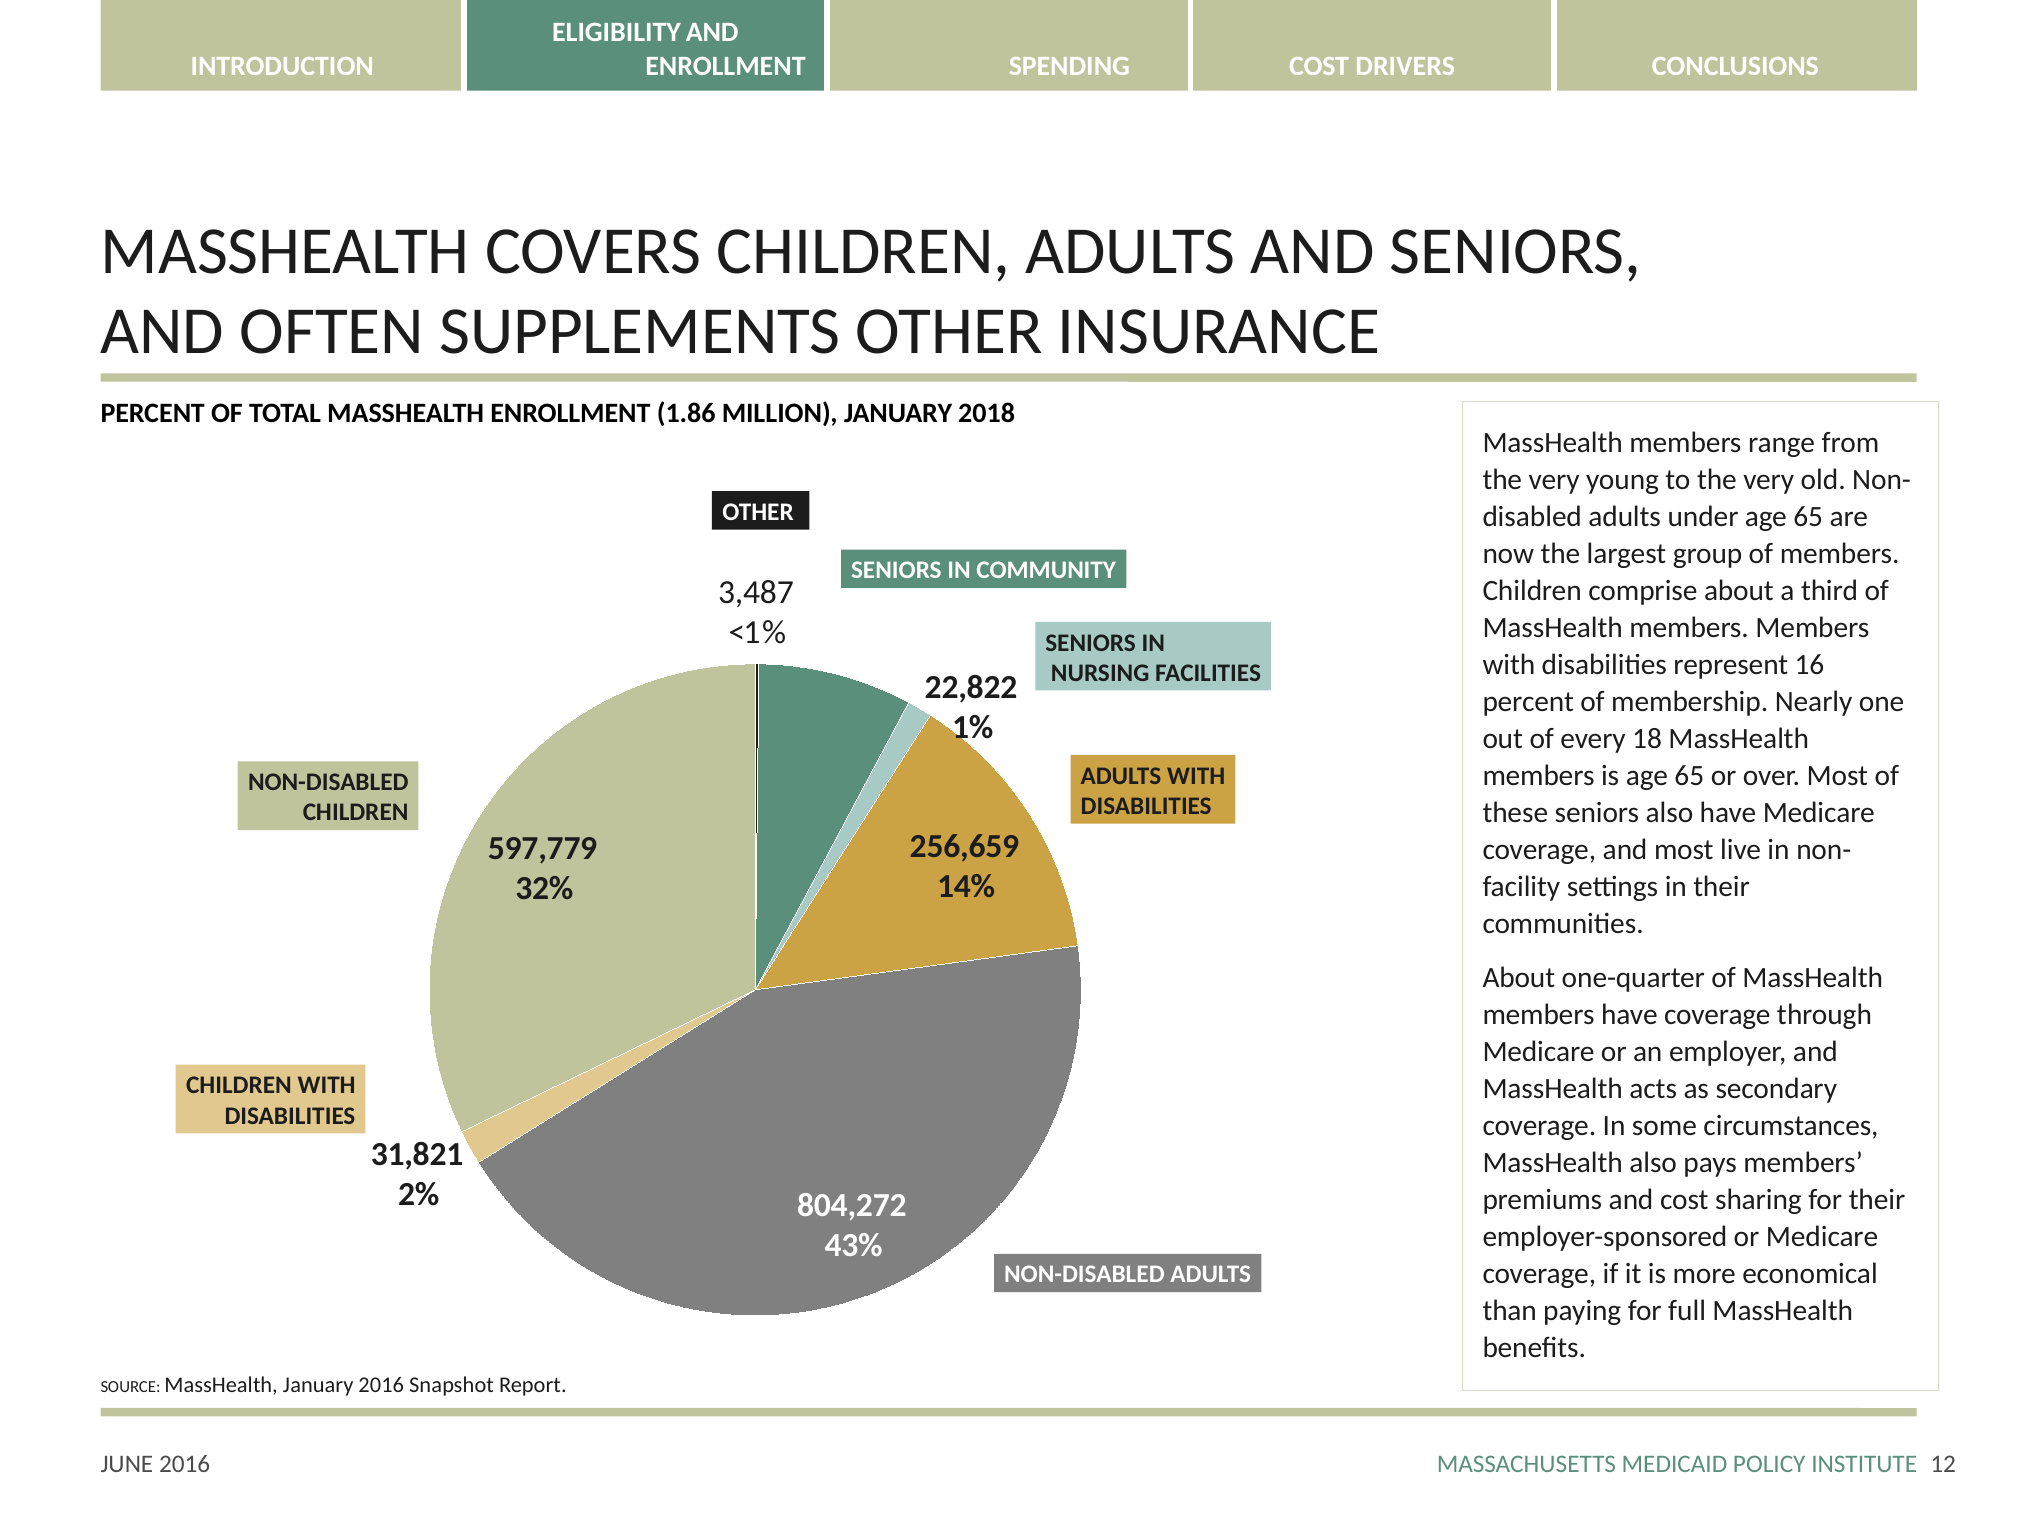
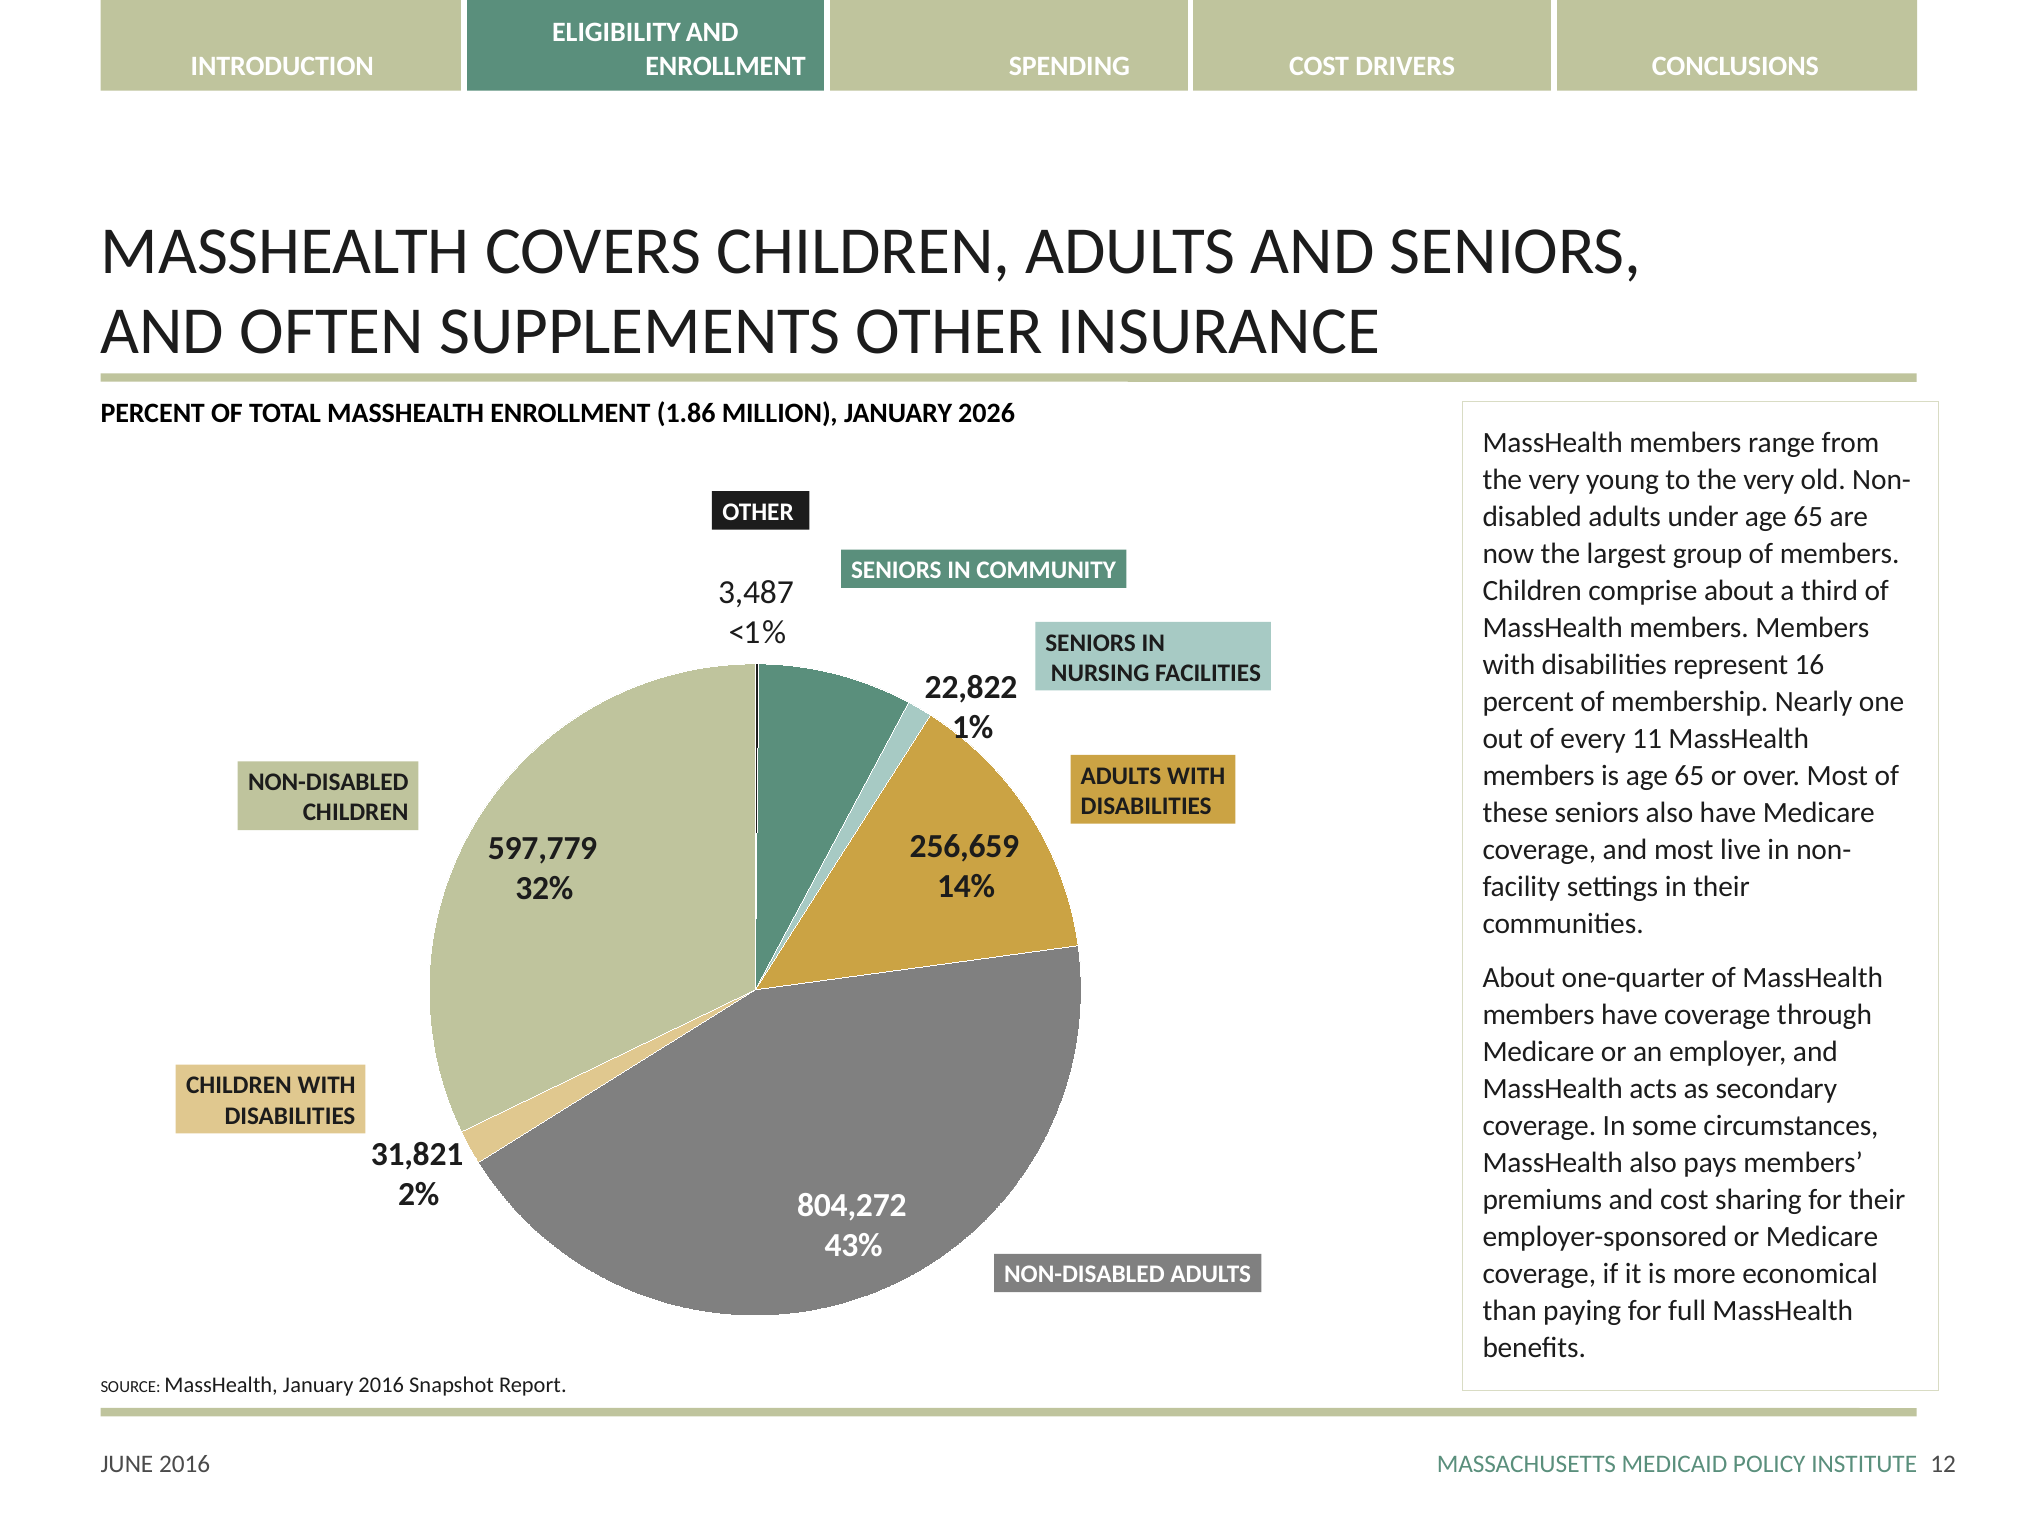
2018: 2018 -> 2026 (987, 413)
18: 18 -> 11 (1647, 739)
